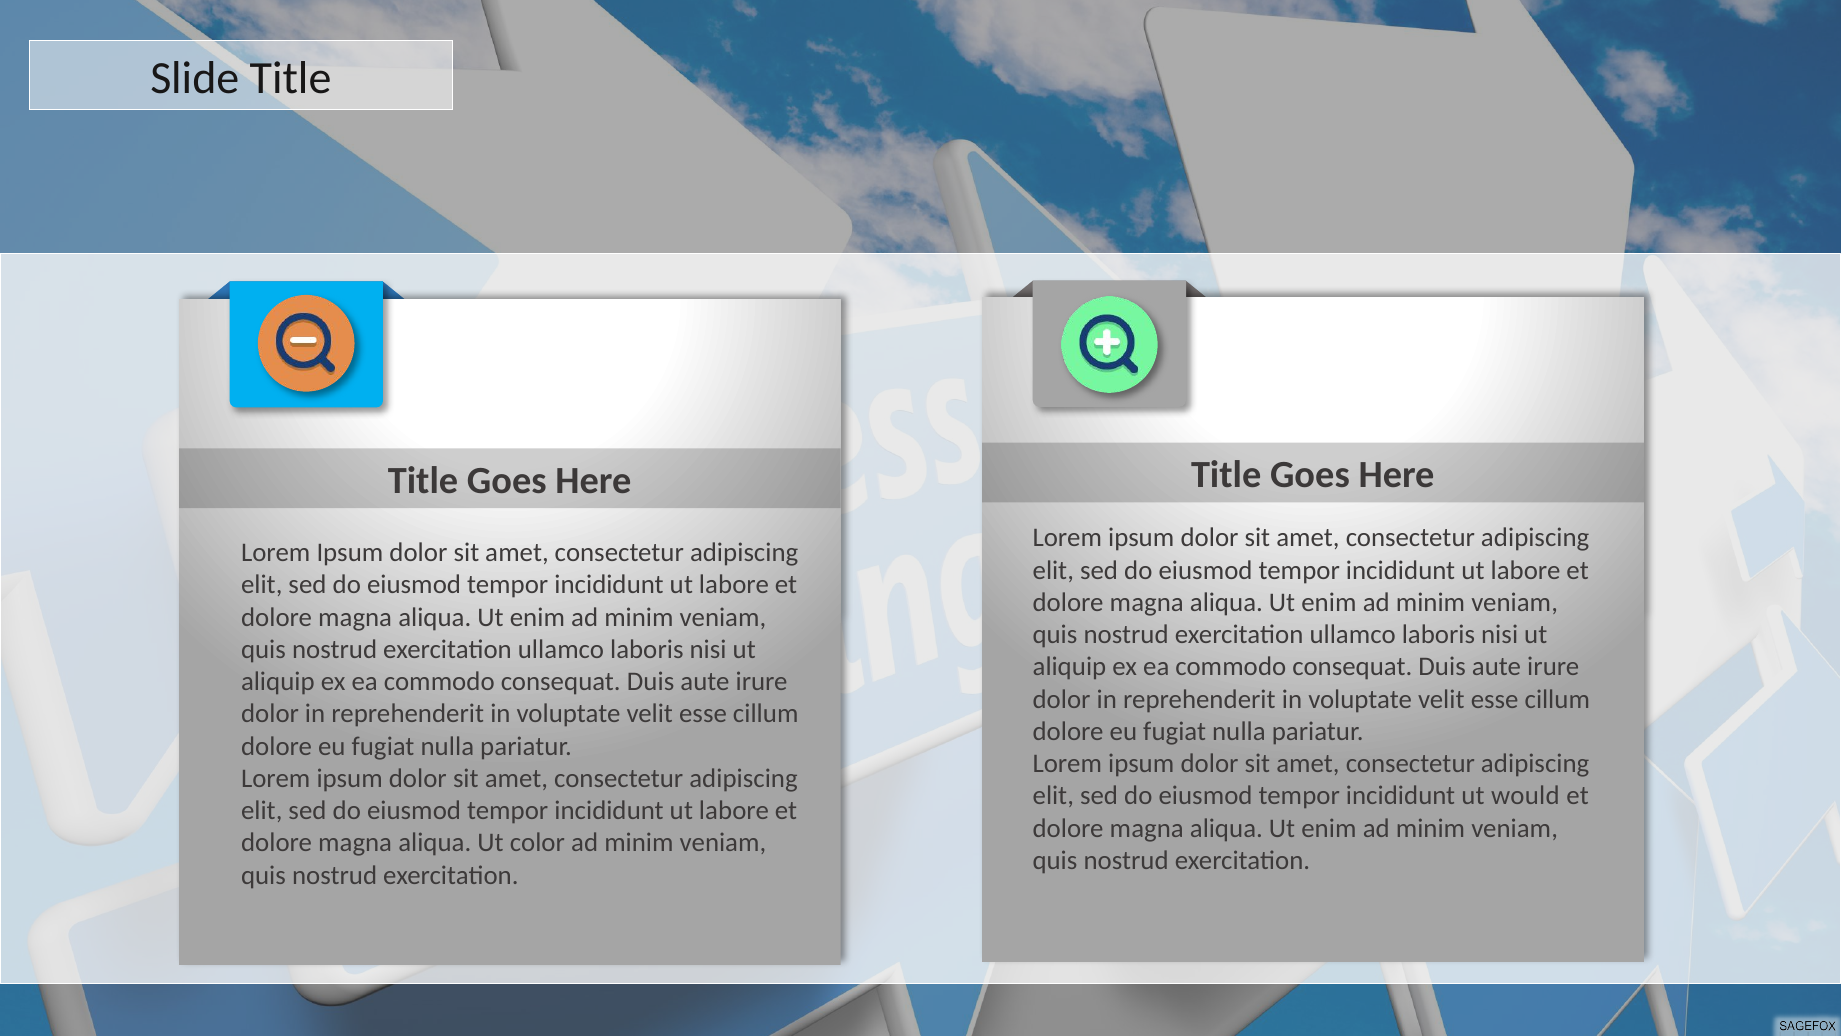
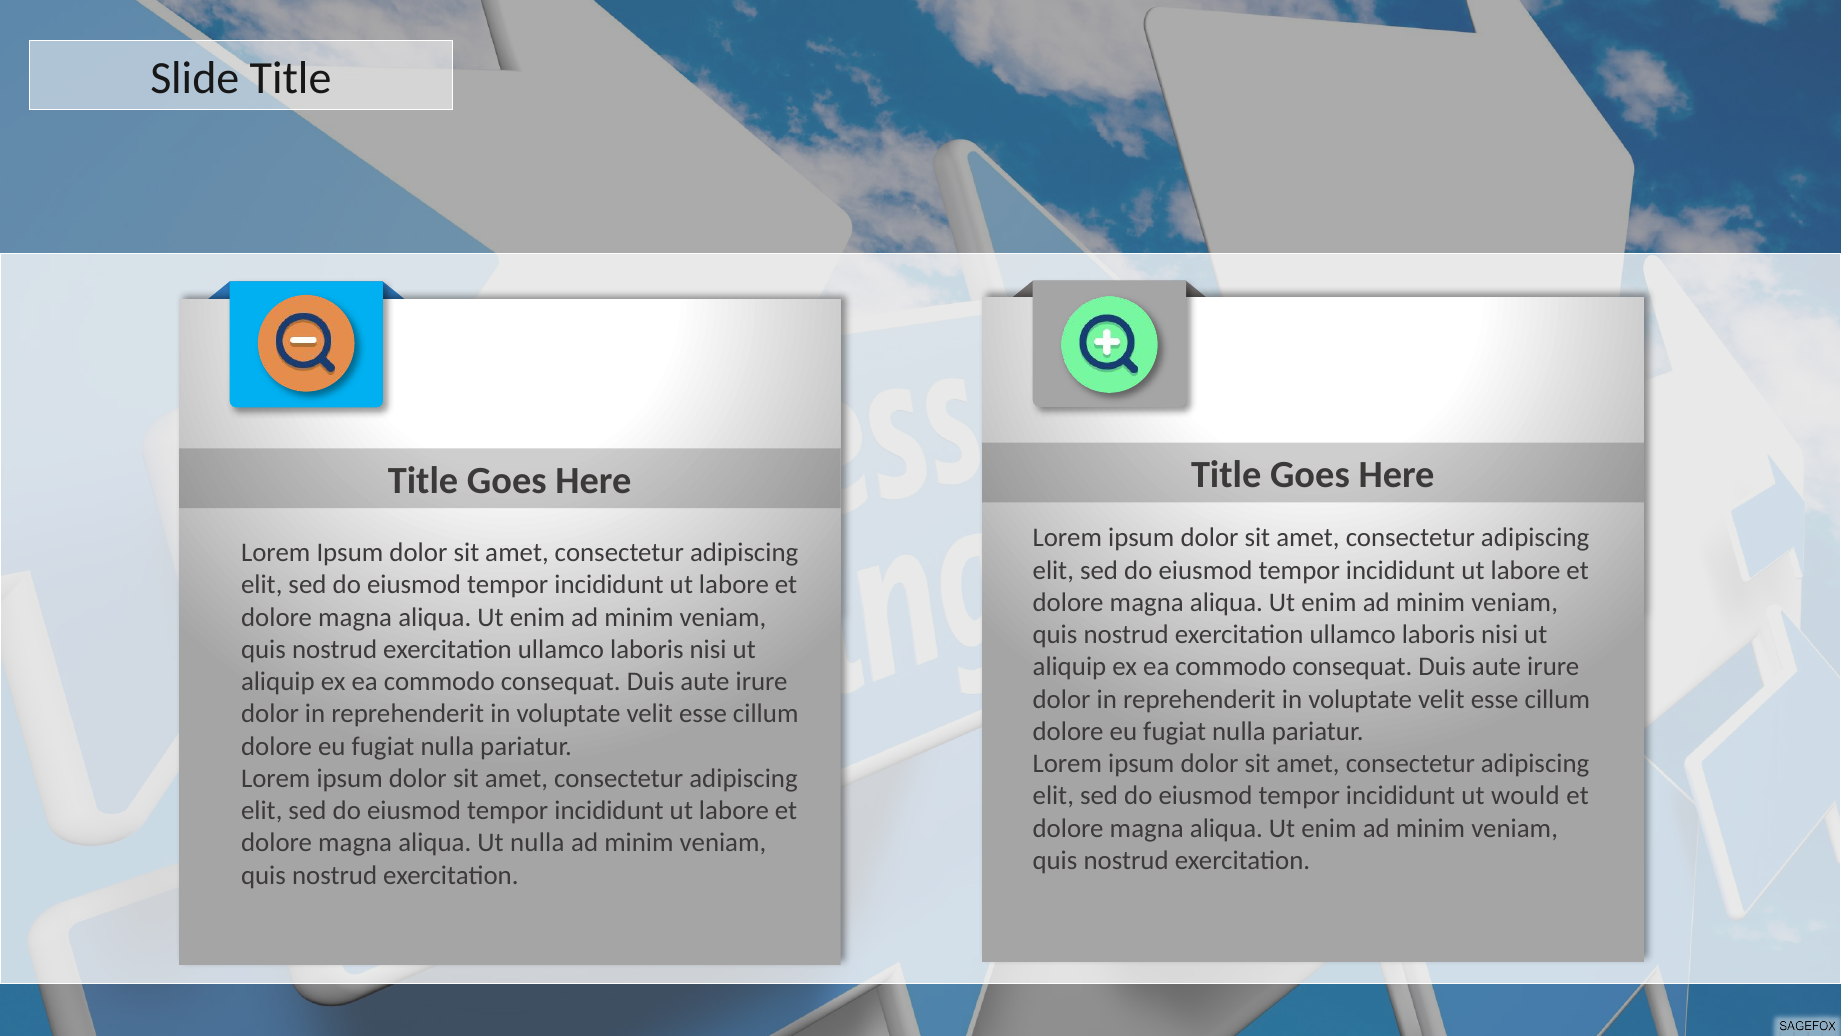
Ut color: color -> nulla (537, 843)
